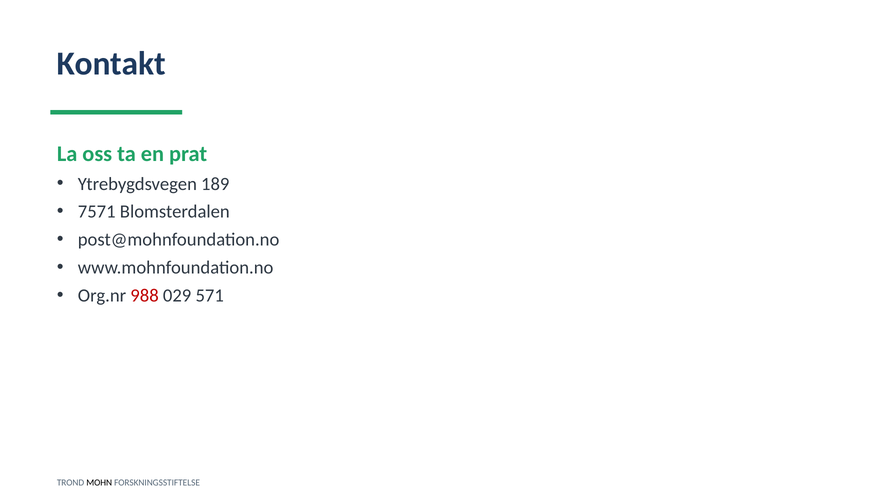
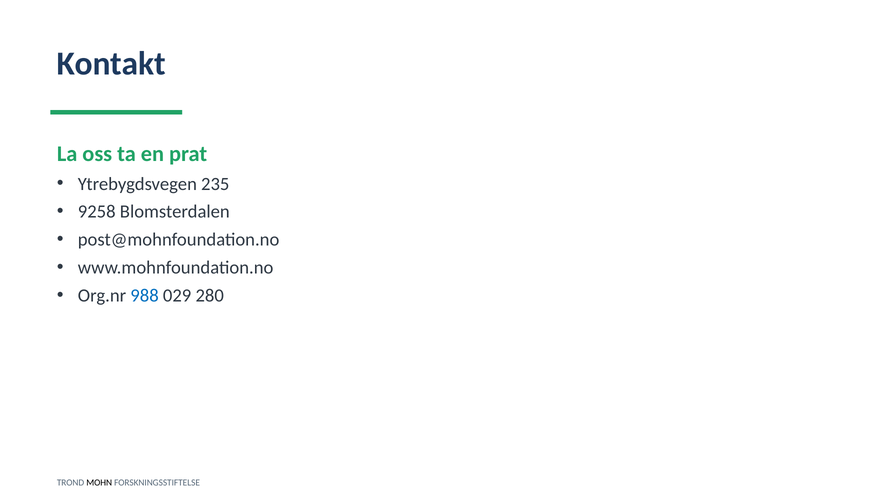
189: 189 -> 235 (215, 184)
7571: 7571 -> 9258 (97, 212)
988 colour: red -> blue (145, 296)
571: 571 -> 280 (210, 296)
